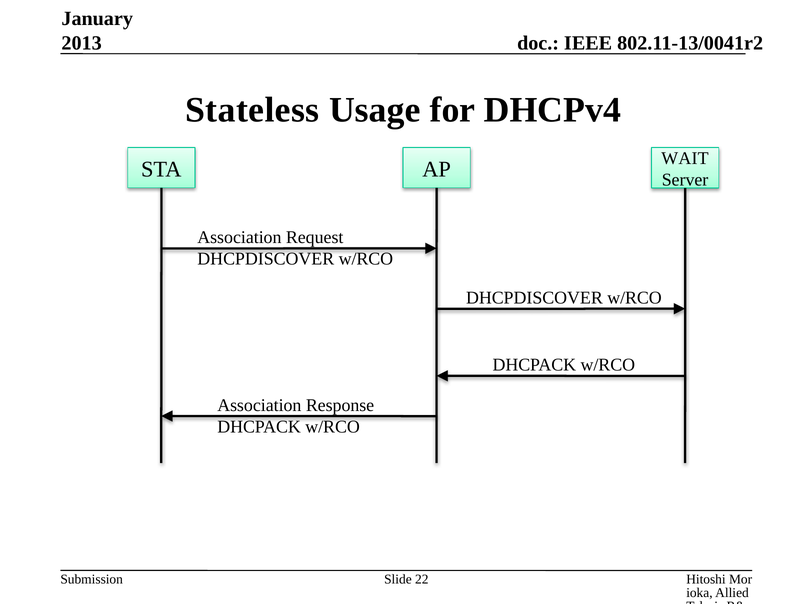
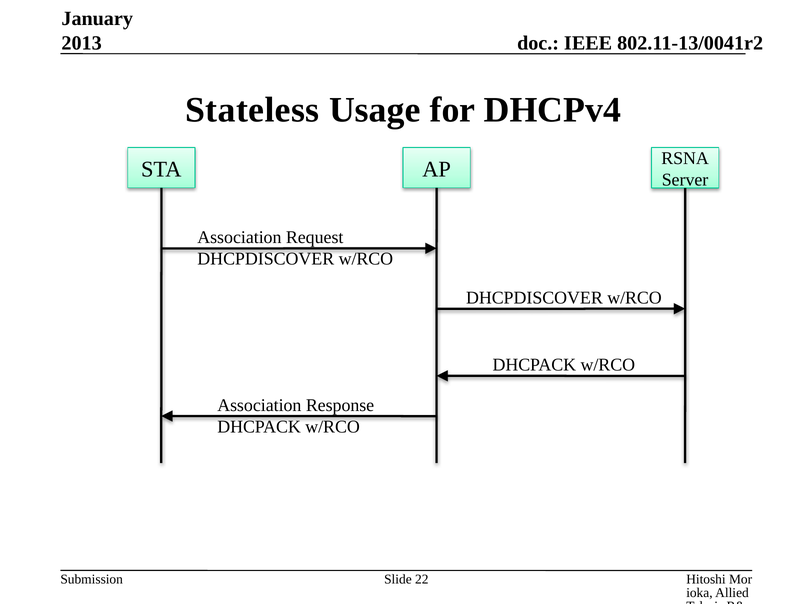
WAIT: WAIT -> RSNA (685, 158)
